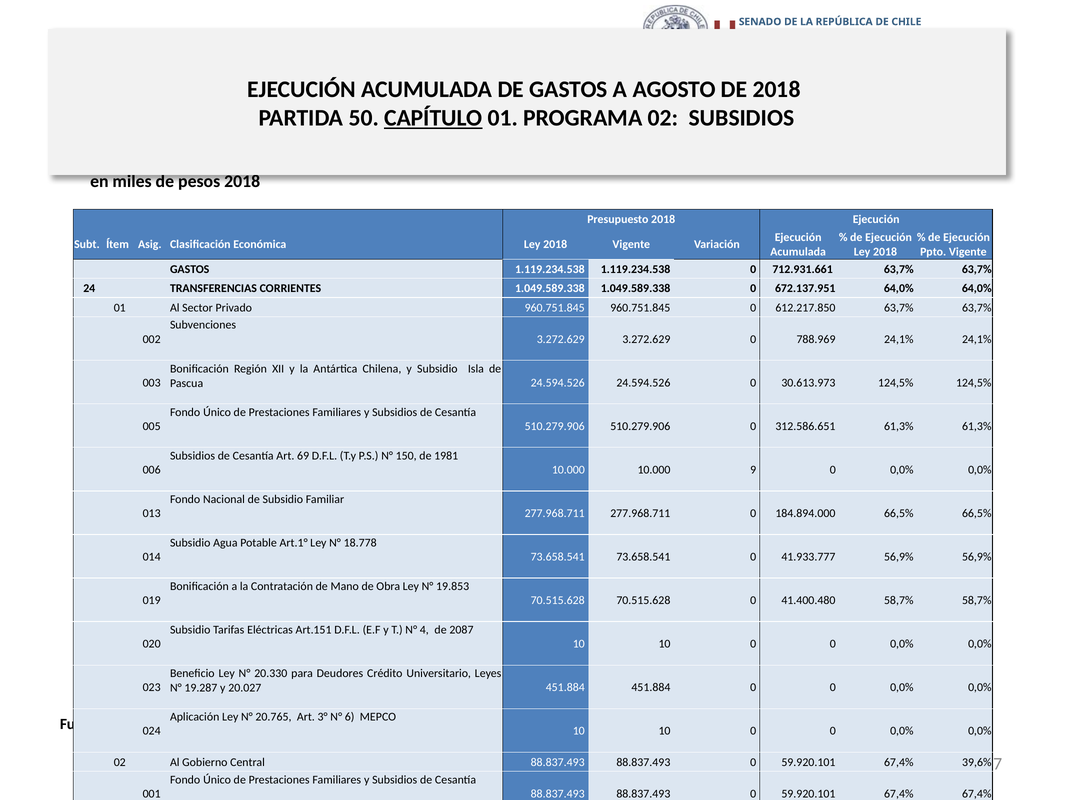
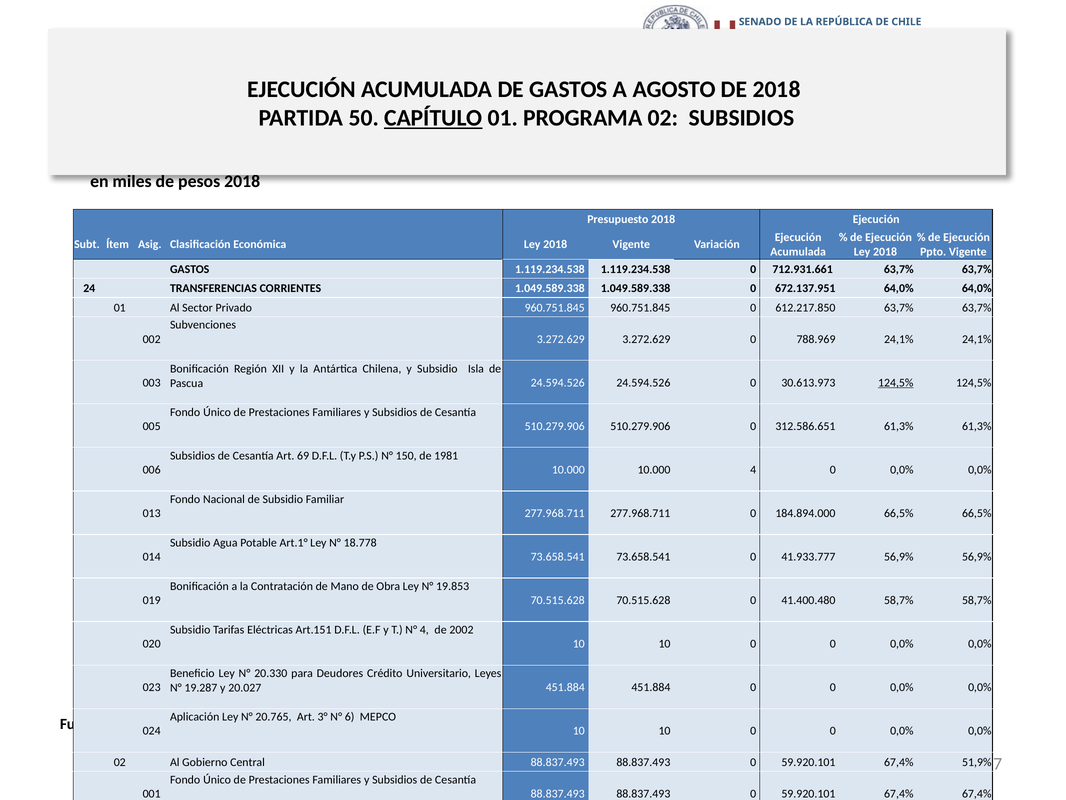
124,5% underline: none -> present (896, 382)
10.000 9: 9 -> 4 (753, 469)
2087: 2087 -> 2002 (461, 630)
39,6%: 39,6% -> 51,9% (977, 762)
